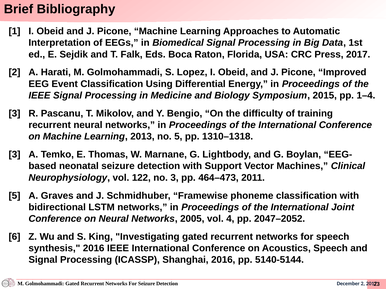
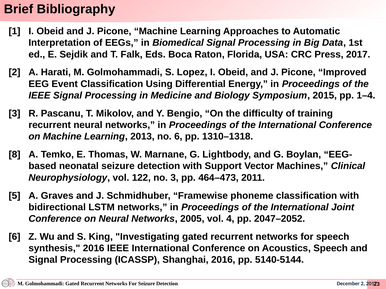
no 5: 5 -> 6 (178, 137)
3: 3 -> 8 (15, 155)
